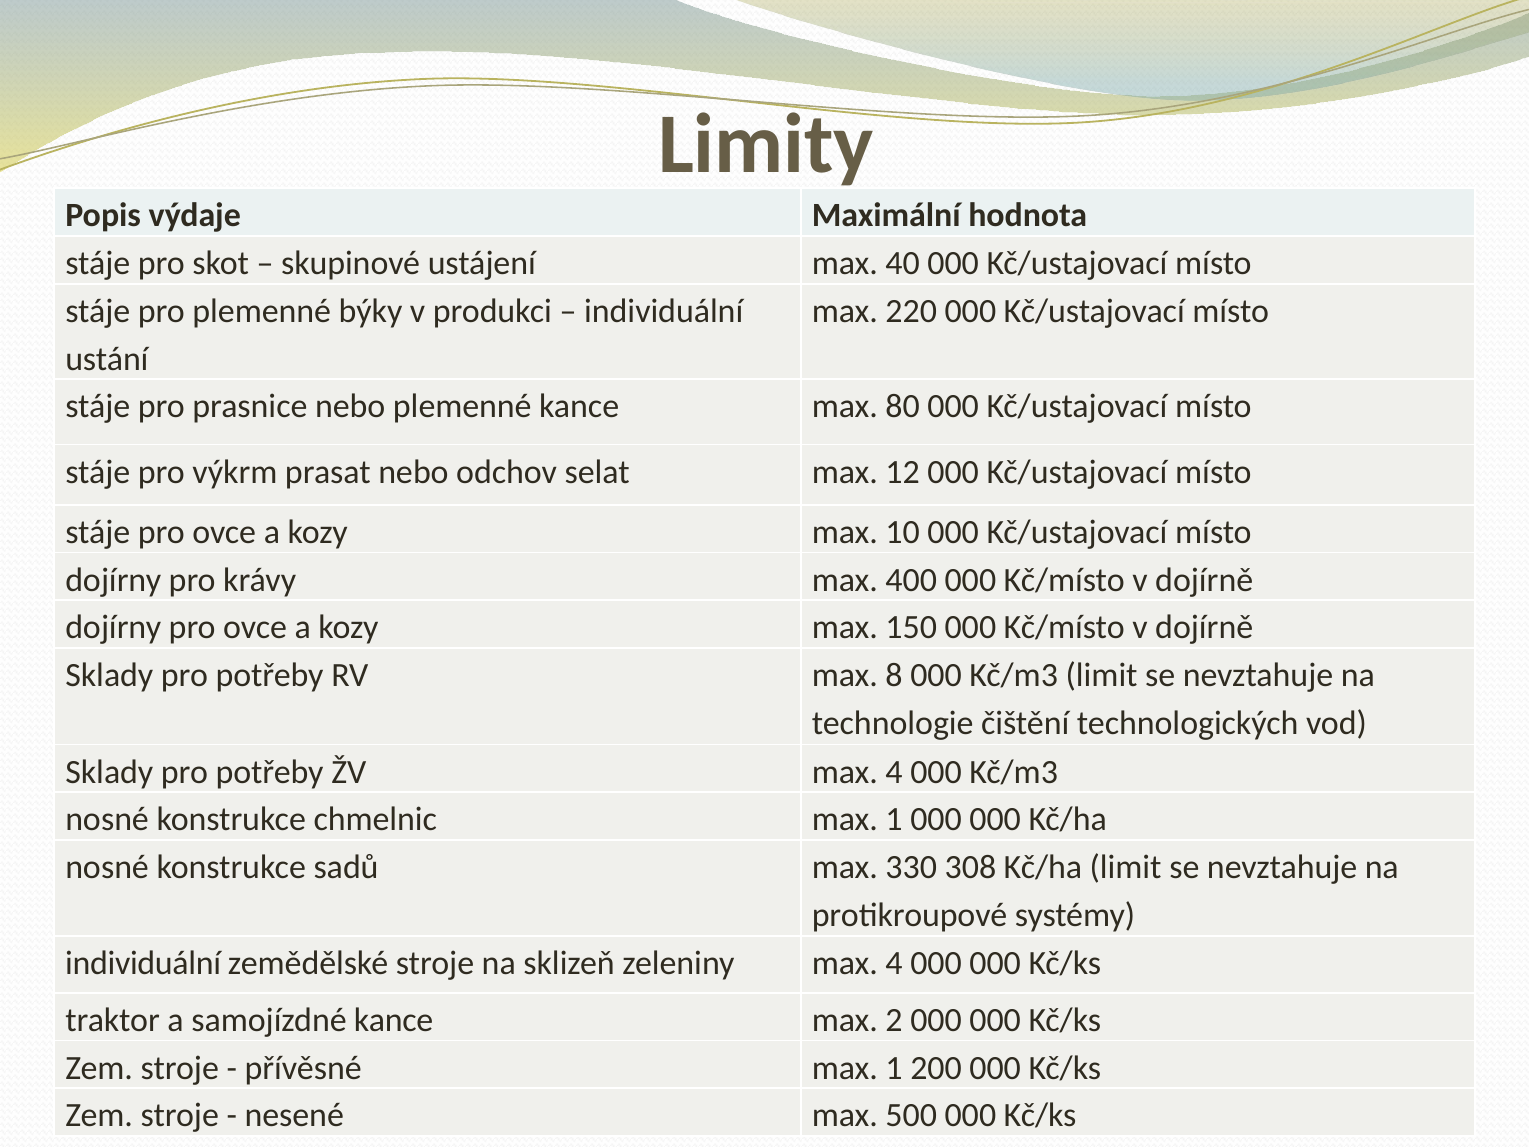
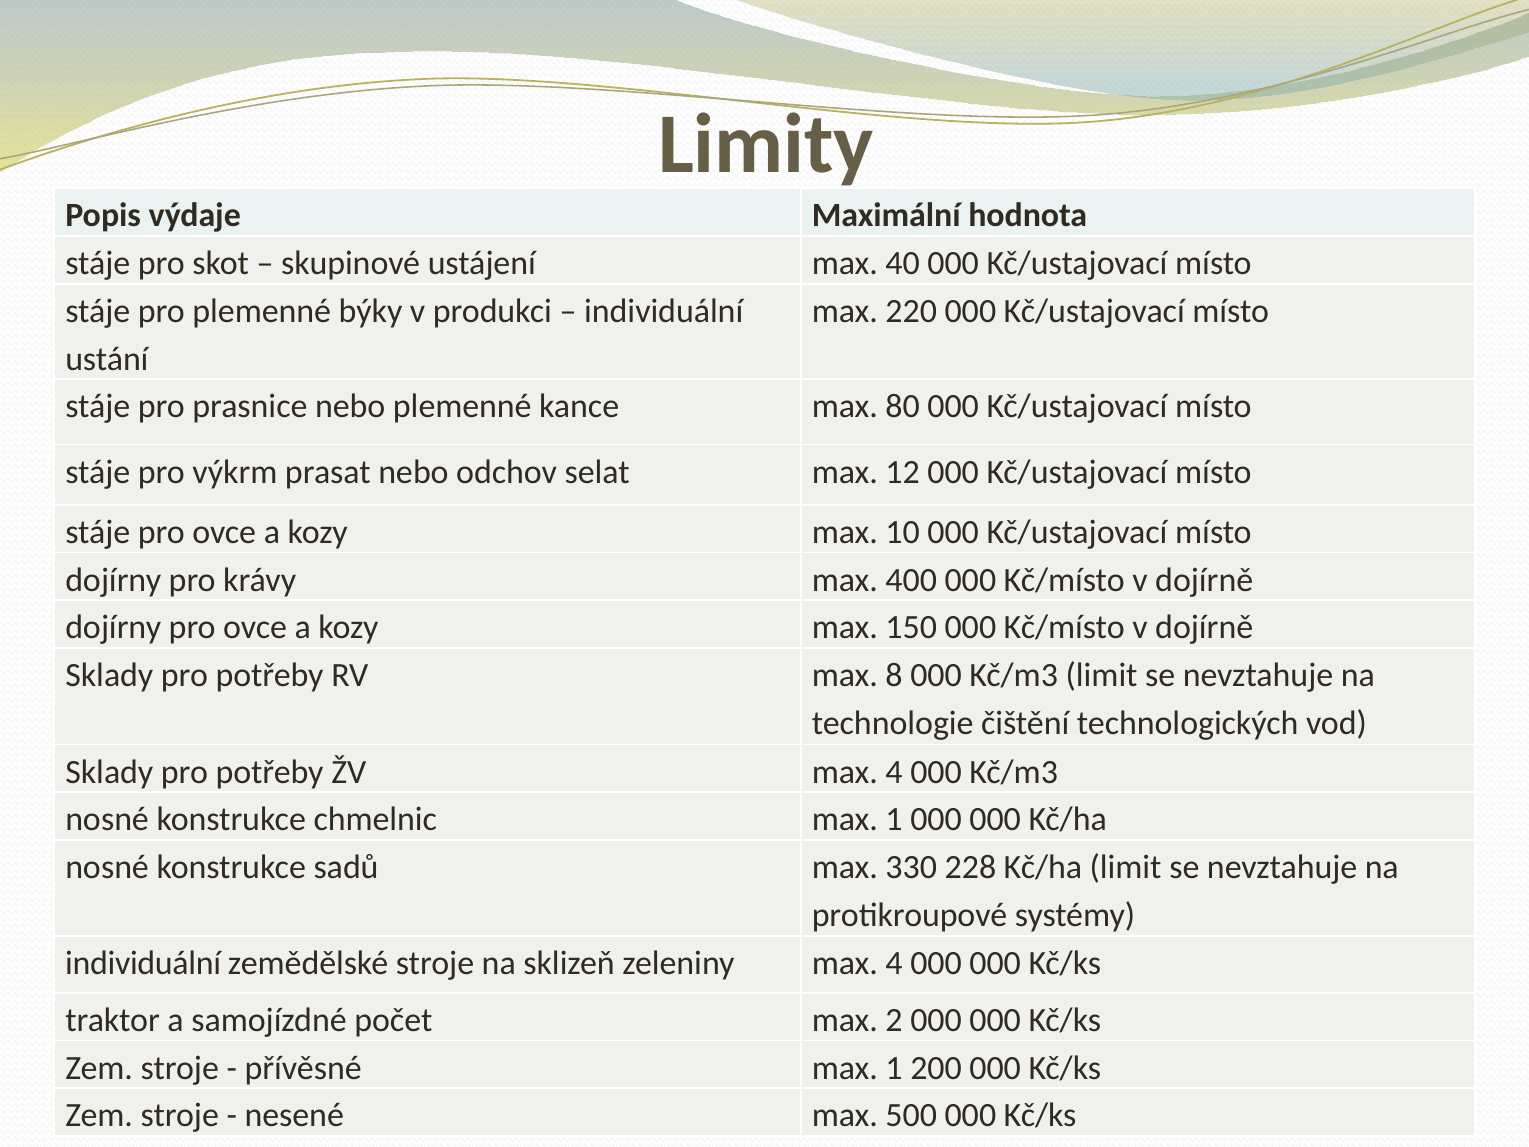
308: 308 -> 228 (970, 867)
samojízdné kance: kance -> počet (393, 1020)
